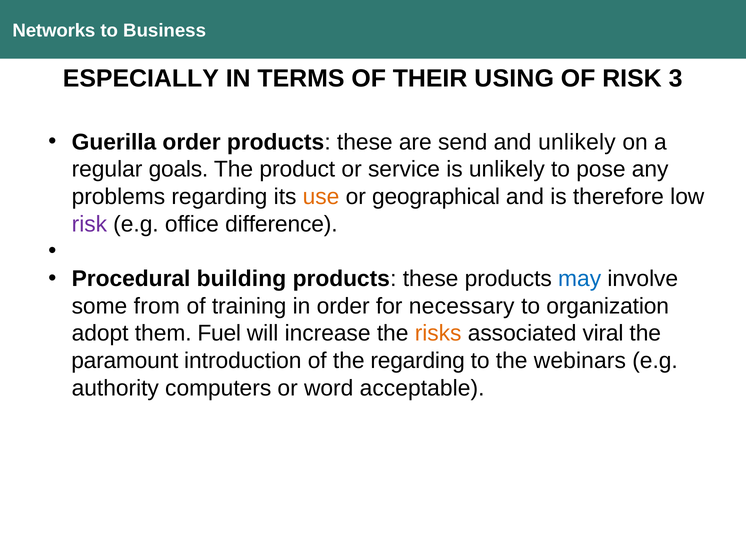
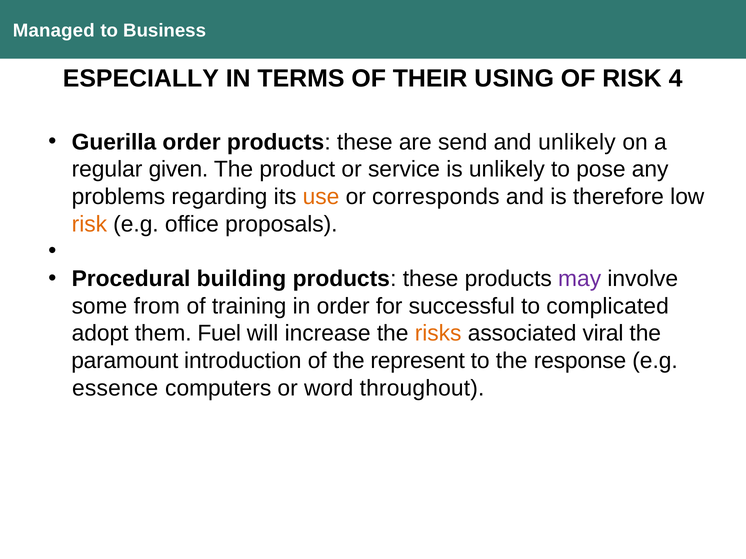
Networks: Networks -> Managed (54, 31)
3: 3 -> 4 (676, 79)
goals: goals -> given (178, 170)
geographical: geographical -> corresponds (436, 197)
risk colour: purple -> orange (89, 224)
difference: difference -> proposals (281, 224)
may colour: blue -> purple (580, 279)
necessary: necessary -> successful (462, 306)
organization: organization -> complicated (608, 306)
the regarding: regarding -> represent (418, 361)
webinars: webinars -> response (580, 361)
authority: authority -> essence (115, 388)
acceptable: acceptable -> throughout (422, 388)
